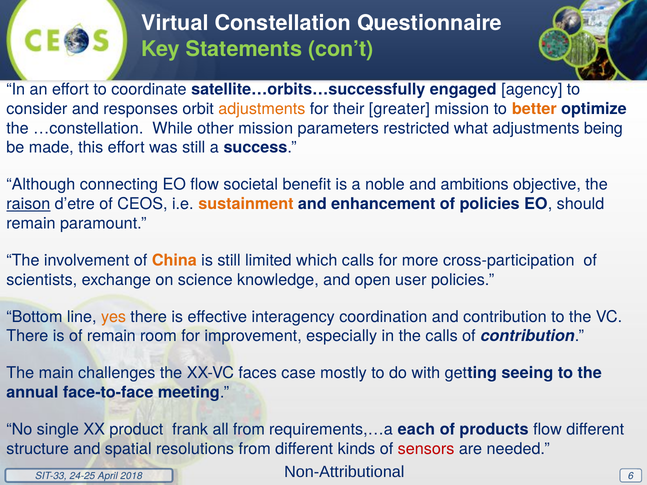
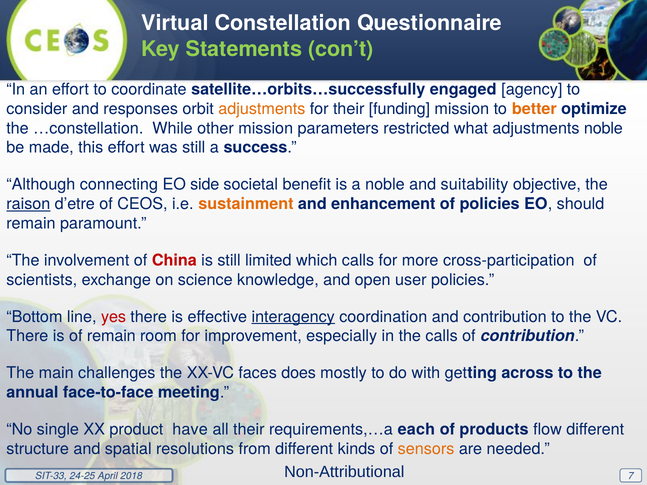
greater: greater -> funding (399, 109)
adjustments being: being -> noble (603, 128)
EO flow: flow -> side (205, 185)
ambitions: ambitions -> suitability (475, 185)
China colour: orange -> red (174, 261)
yes colour: orange -> red (114, 317)
interagency underline: none -> present (293, 317)
case: case -> does (299, 373)
seeing: seeing -> across (527, 373)
frank: frank -> have (190, 430)
all from: from -> their (249, 430)
sensors colour: red -> orange (426, 449)
6: 6 -> 7 (631, 476)
